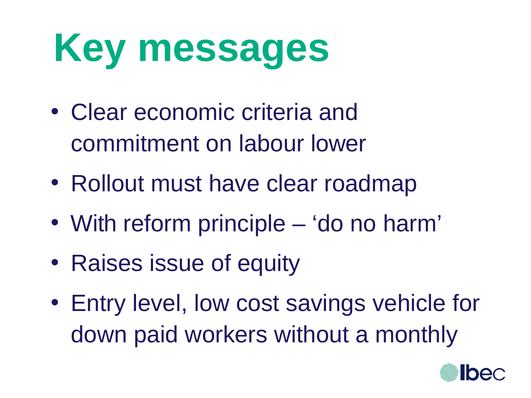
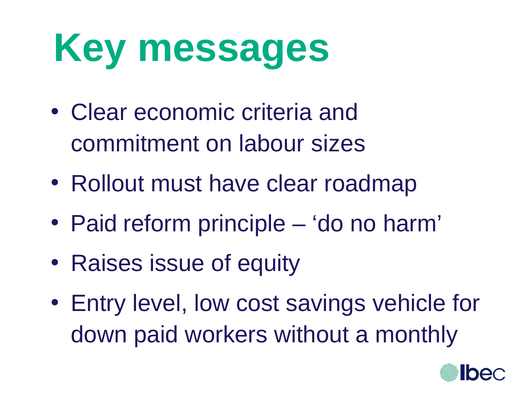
lower: lower -> sizes (338, 144)
With: With -> Paid (94, 224)
